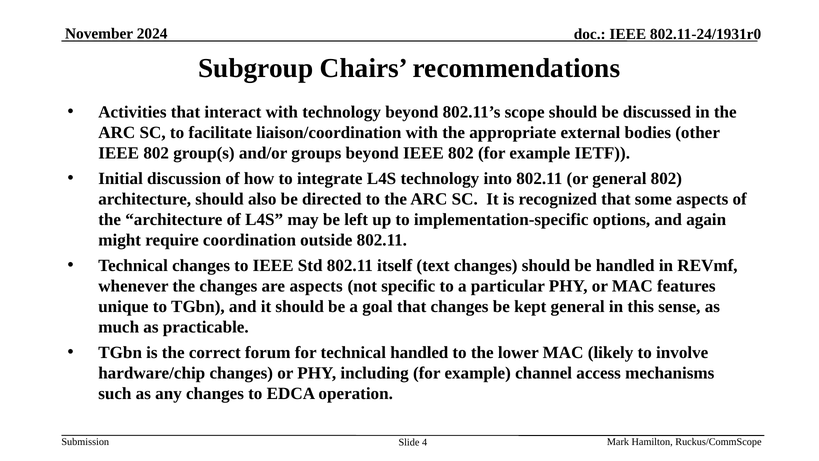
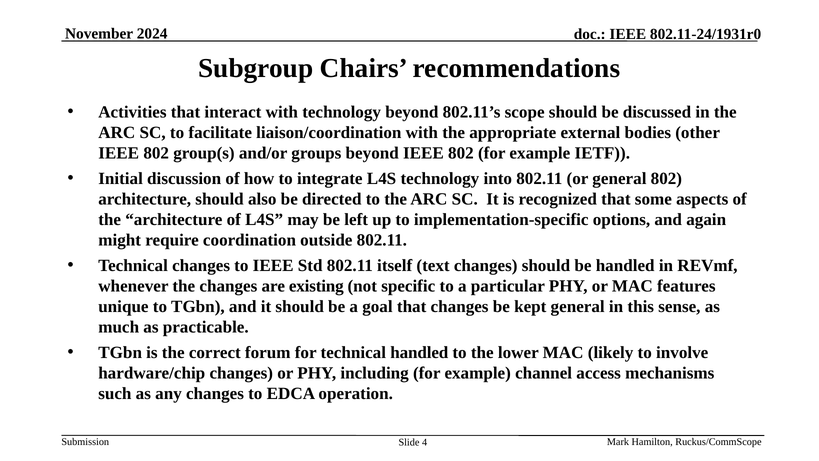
are aspects: aspects -> existing (316, 286)
